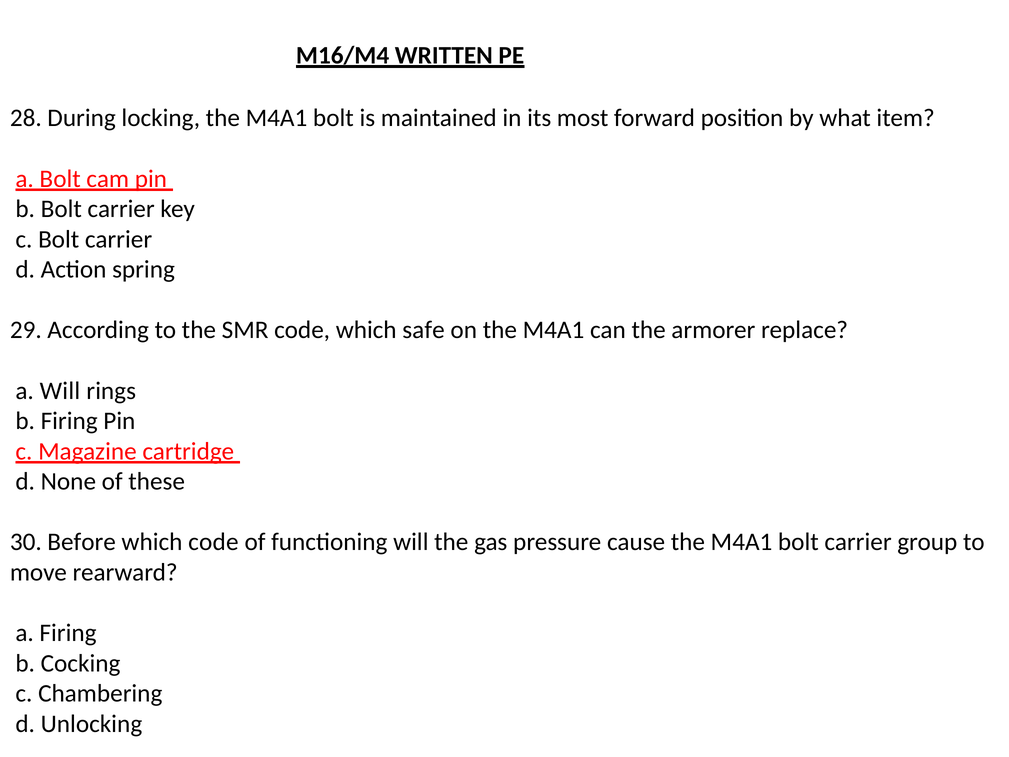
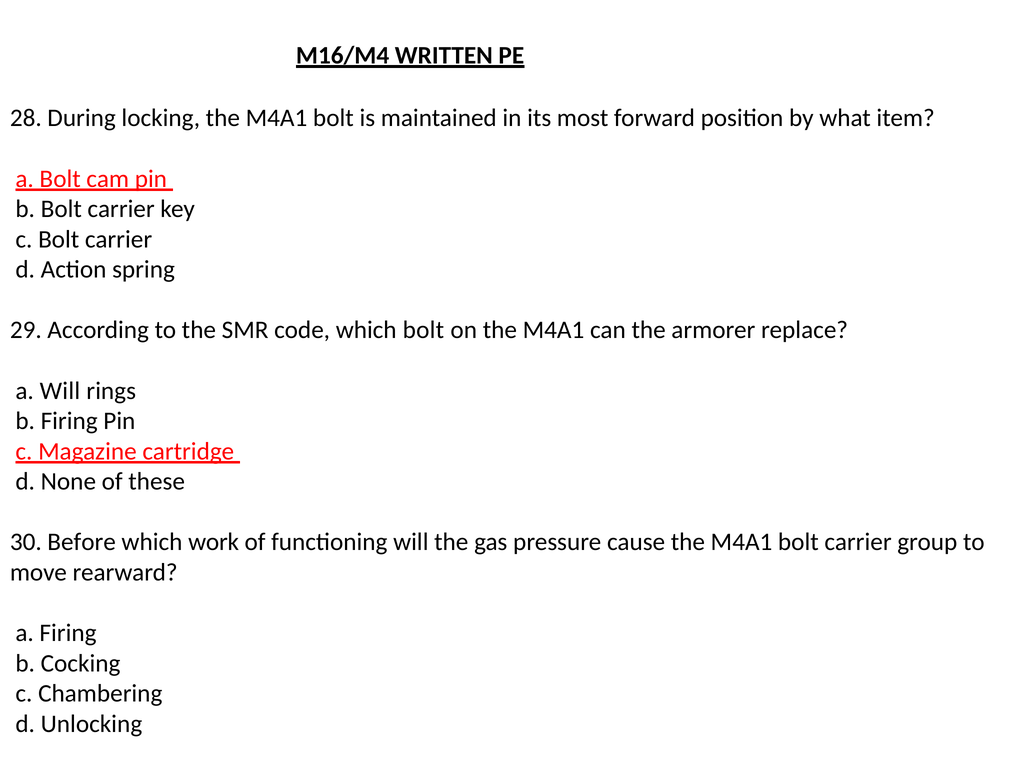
which safe: safe -> bolt (423, 330)
which code: code -> work (214, 542)
